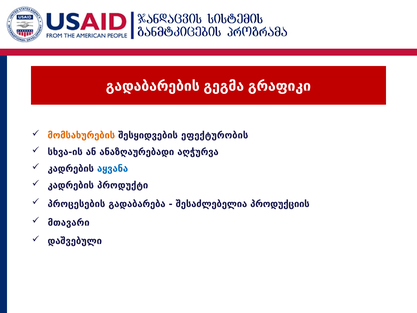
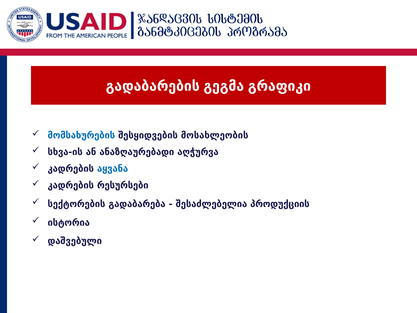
მომსახურების colour: orange -> blue (81, 135)
ეფექტურობის: ეფექტურობის -> მოსახლეობის (215, 135)
პროდუქტი: პროდუქტი -> რესურსები (123, 185)
პროცესების: პროცესების -> სექტორების (76, 204)
მთავარი: მთავარი -> ისტორია (69, 222)
